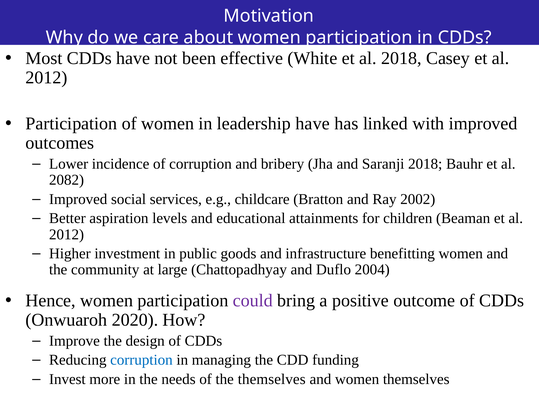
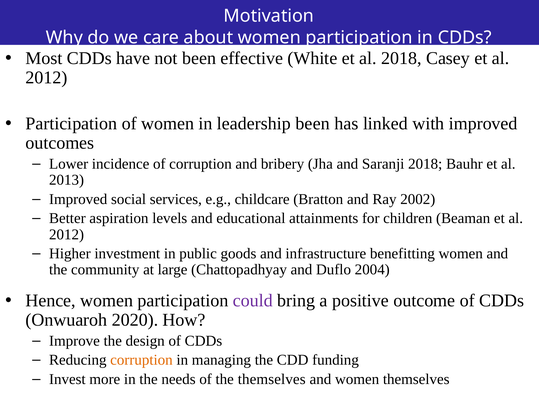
leadership have: have -> been (313, 124)
2082: 2082 -> 2013 (67, 180)
corruption colour: blue -> orange (141, 360)
